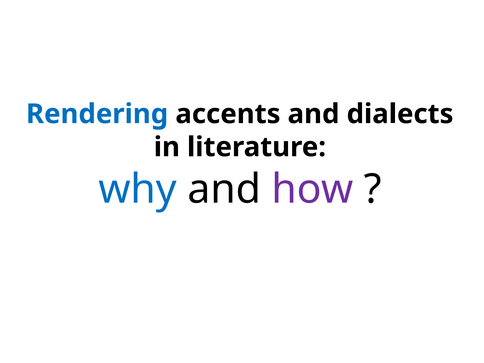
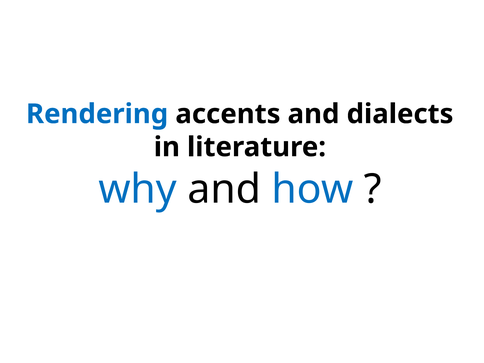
how colour: purple -> blue (313, 189)
